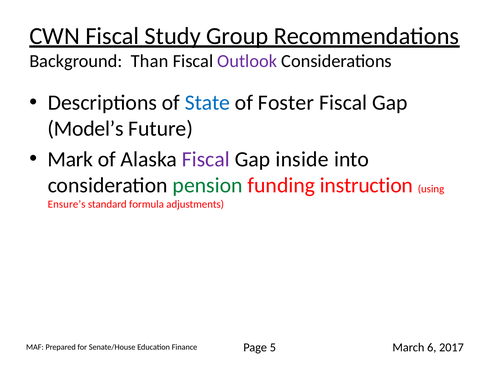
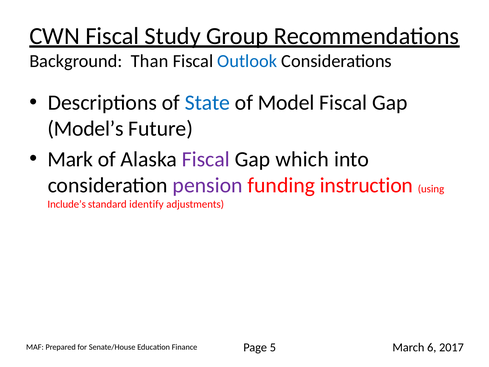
Outlook colour: purple -> blue (247, 61)
Foster: Foster -> Model (286, 103)
inside: inside -> which (302, 159)
pension colour: green -> purple (208, 185)
Ensure’s: Ensure’s -> Include’s (67, 204)
formula: formula -> identify (146, 204)
